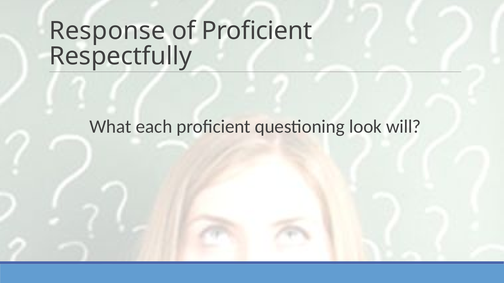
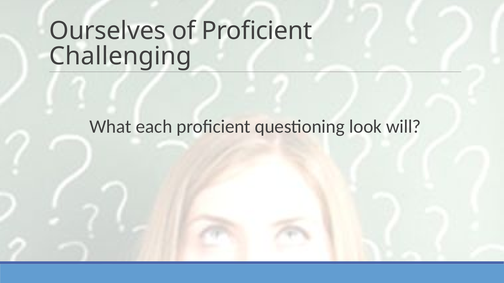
Response: Response -> Ourselves (108, 31)
Respectfully: Respectfully -> Challenging (120, 56)
